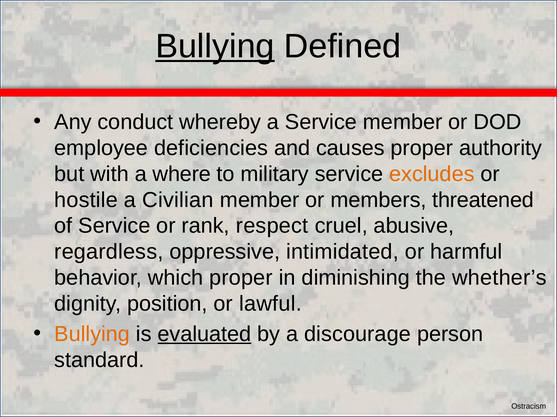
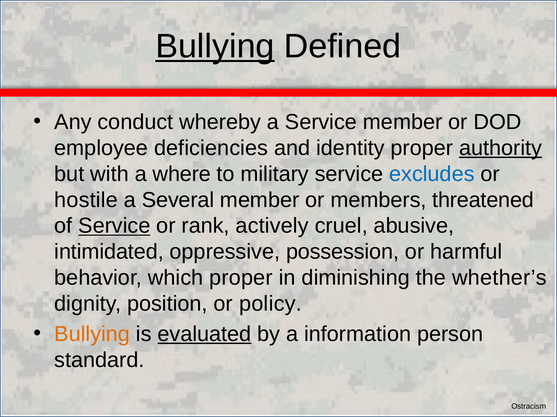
causes: causes -> identity (350, 148)
authority underline: none -> present (501, 148)
excludes colour: orange -> blue (432, 174)
Civilian: Civilian -> Several (178, 200)
Service underline: none -> present (114, 226)
respect: respect -> actively (272, 226)
regardless: regardless -> intimidated (109, 252)
intimidated: intimidated -> possession (343, 252)
lawful: lawful -> policy (270, 304)
discourage: discourage -> information (358, 335)
